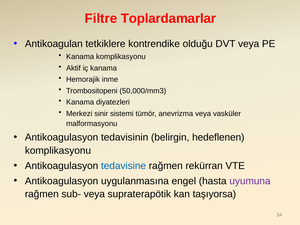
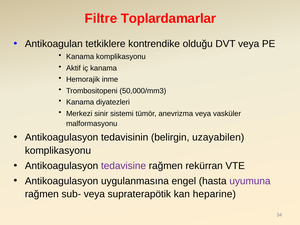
hedeflenen: hedeflenen -> uzayabilen (218, 137)
tedavisine colour: blue -> purple (124, 166)
taşıyorsa: taşıyorsa -> heparine (214, 194)
